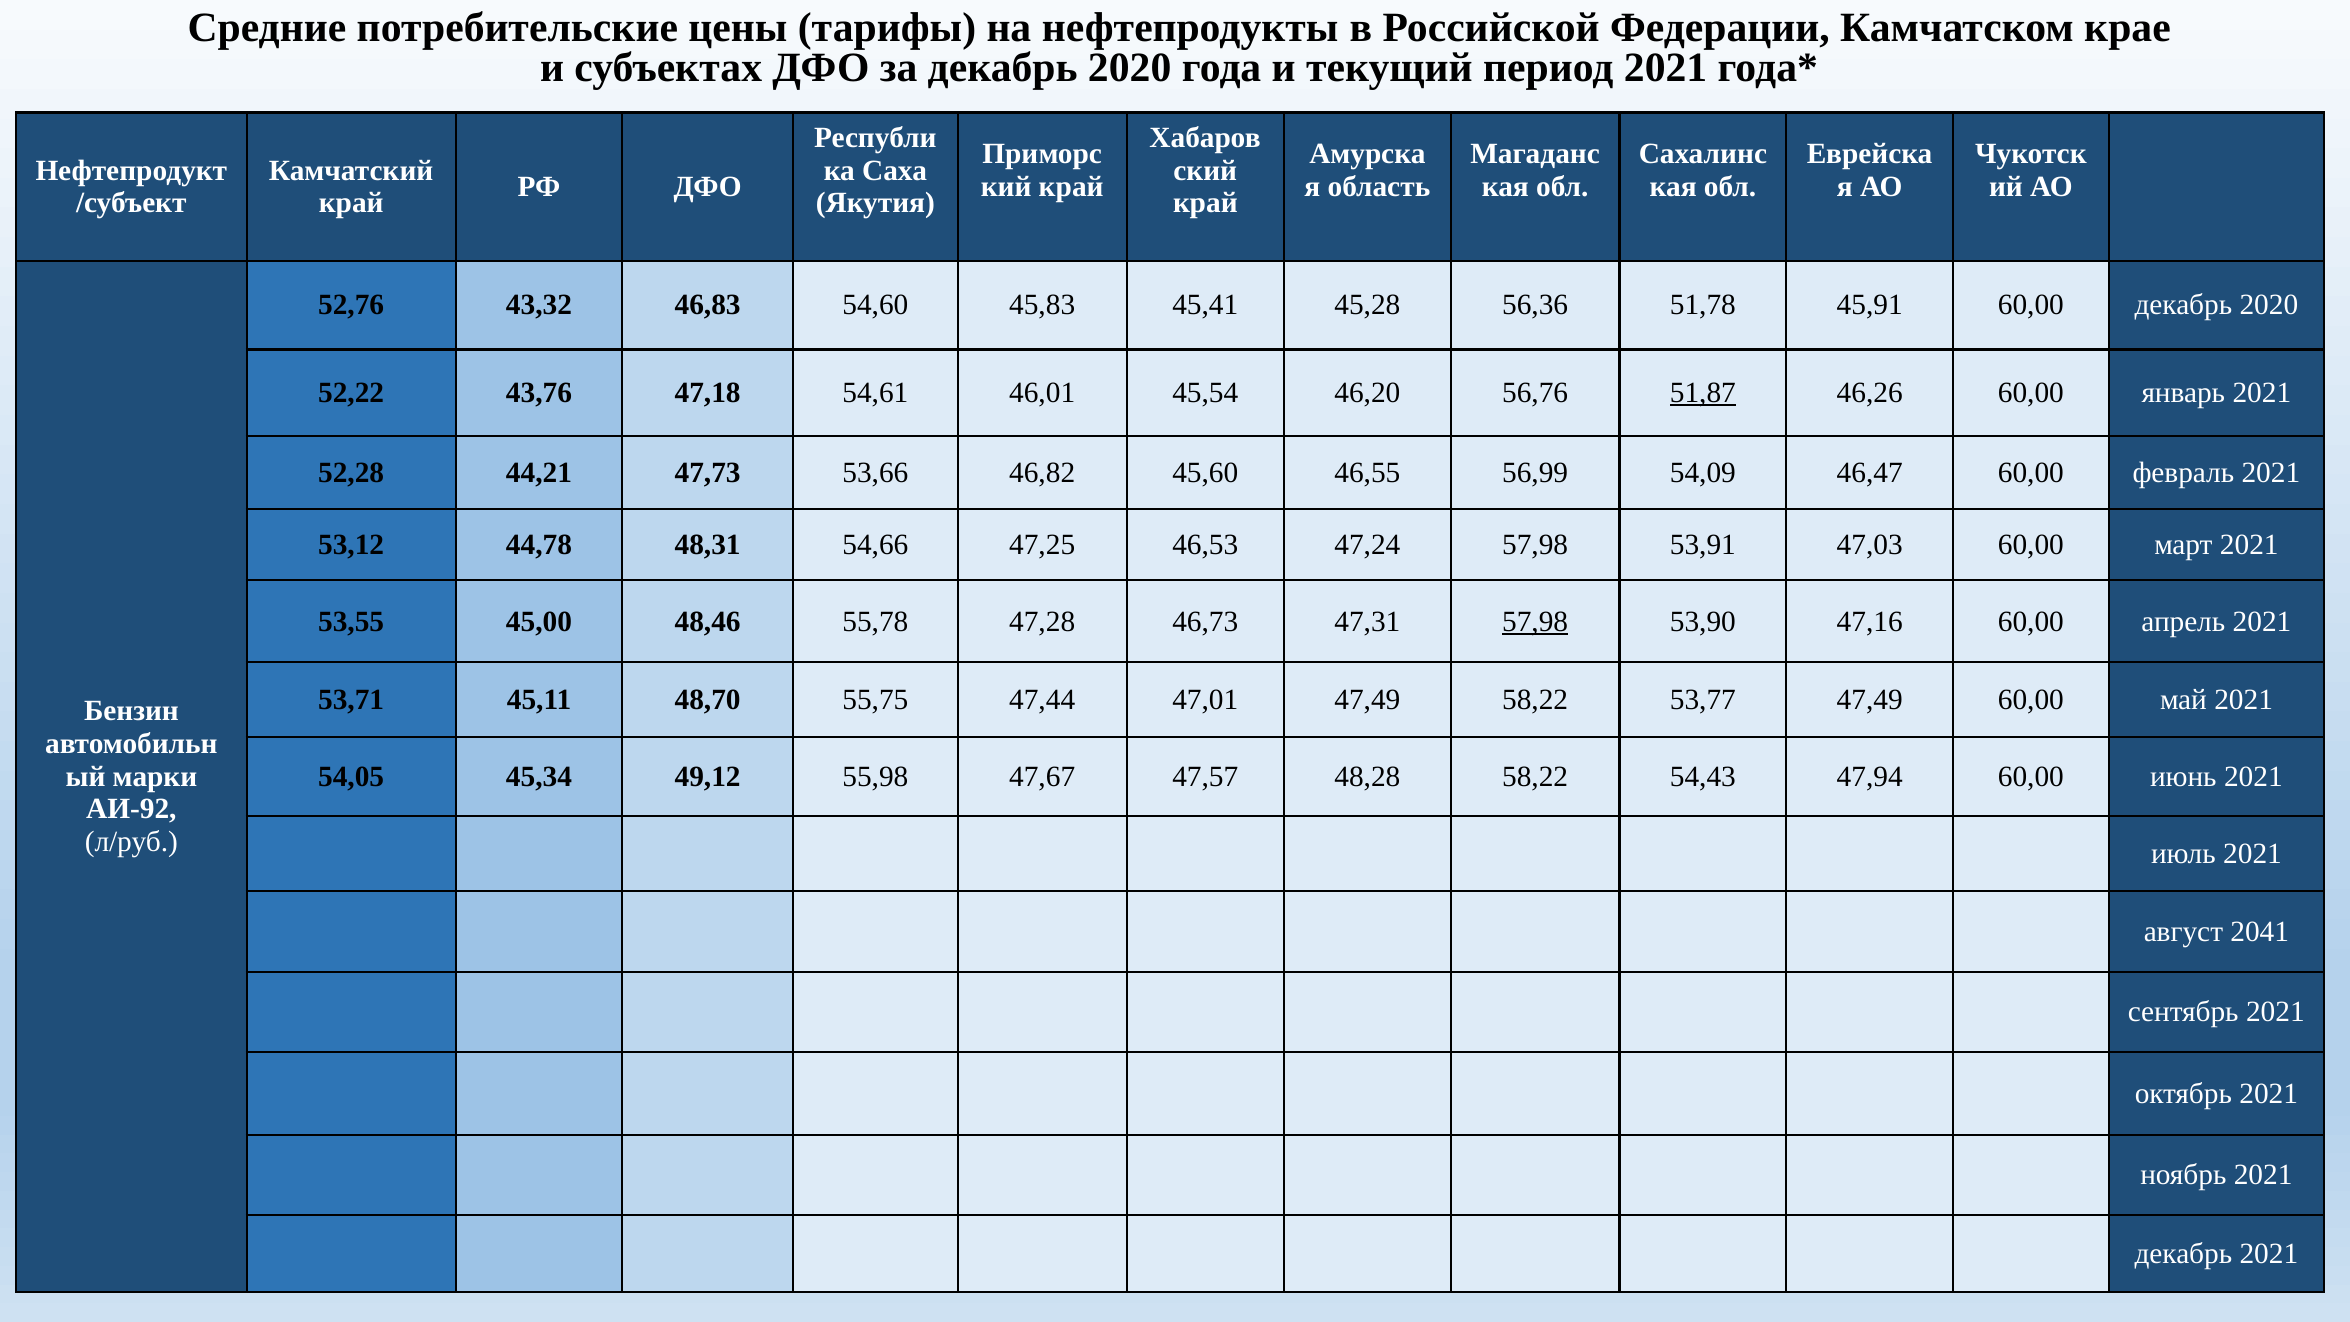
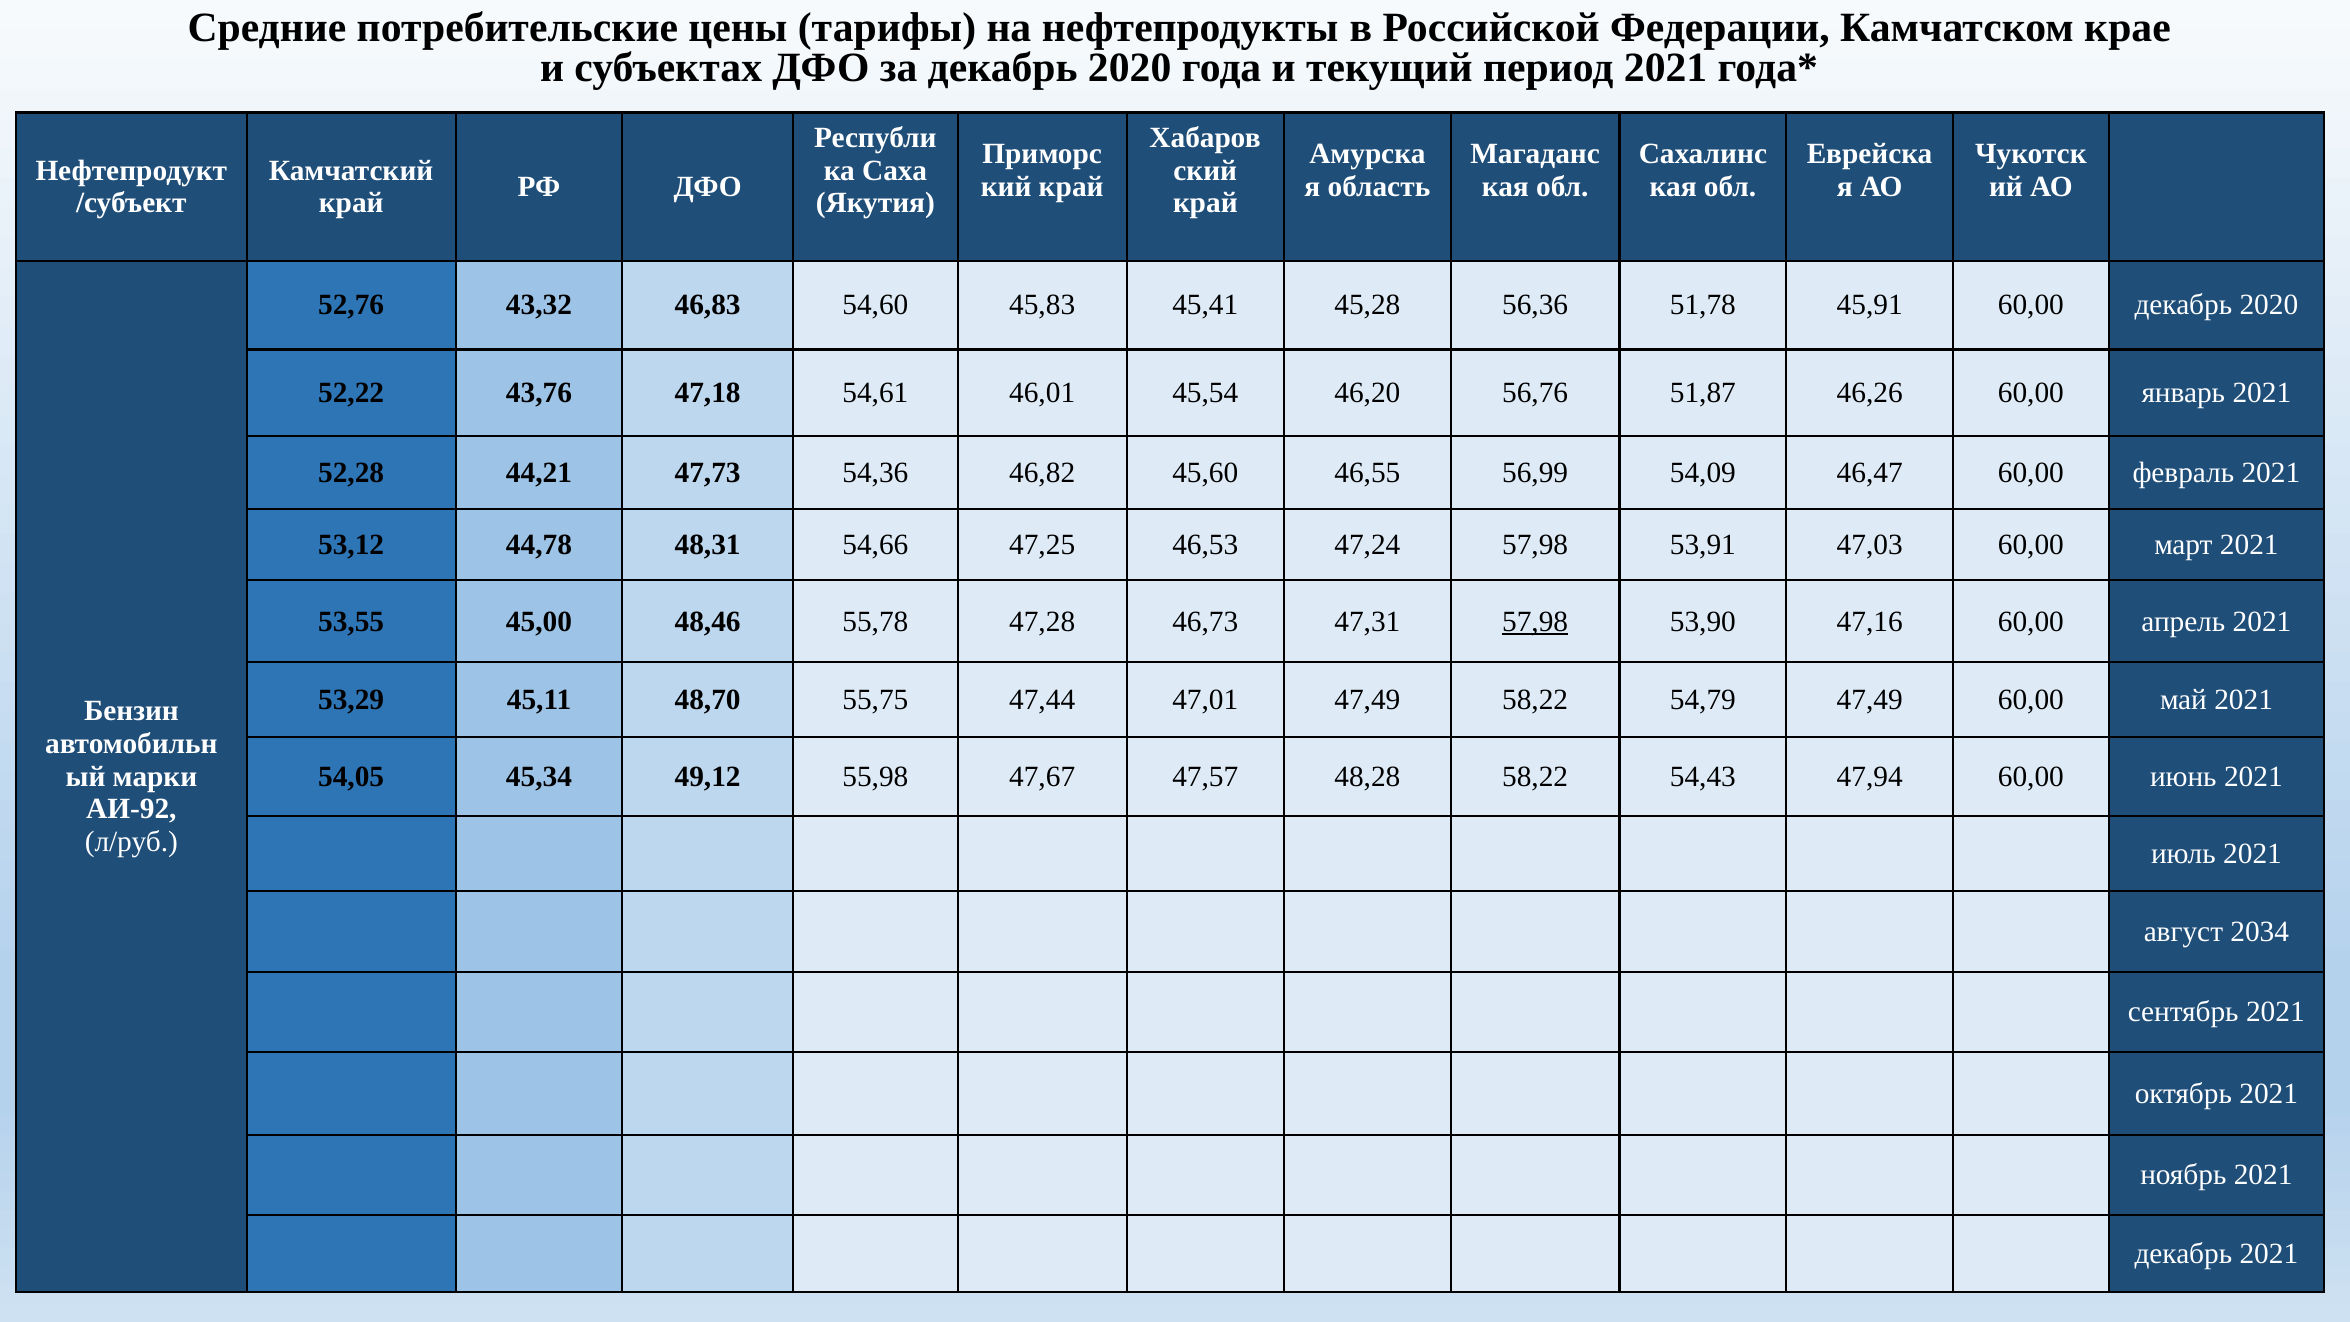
51,87 underline: present -> none (1703, 393)
53,66: 53,66 -> 54,36 (875, 472)
53,71: 53,71 -> 53,29 (351, 700)
53,77: 53,77 -> 54,79 (1703, 700)
2041: 2041 -> 2034 (2260, 931)
